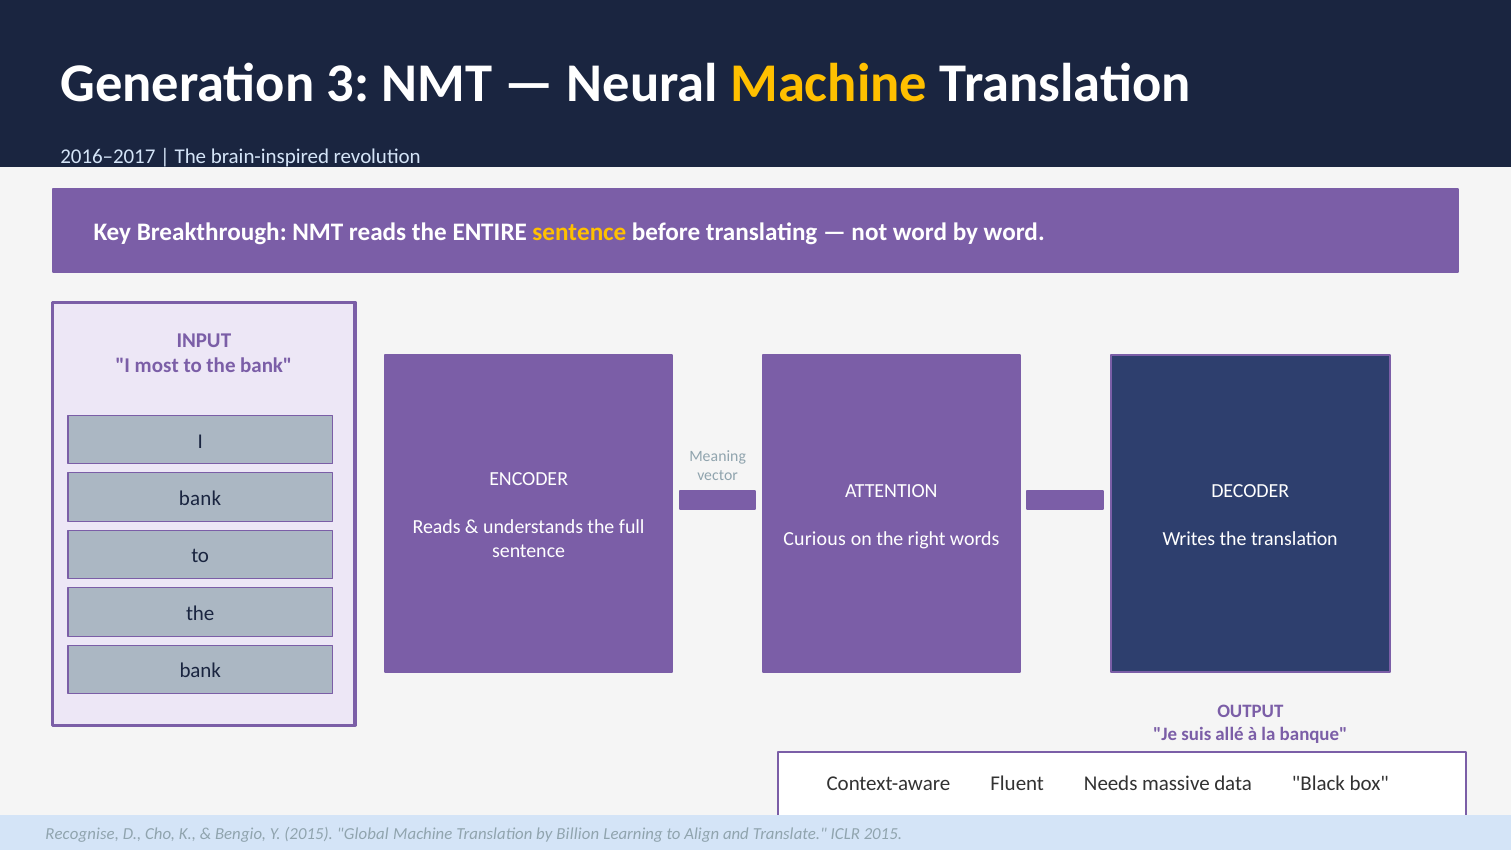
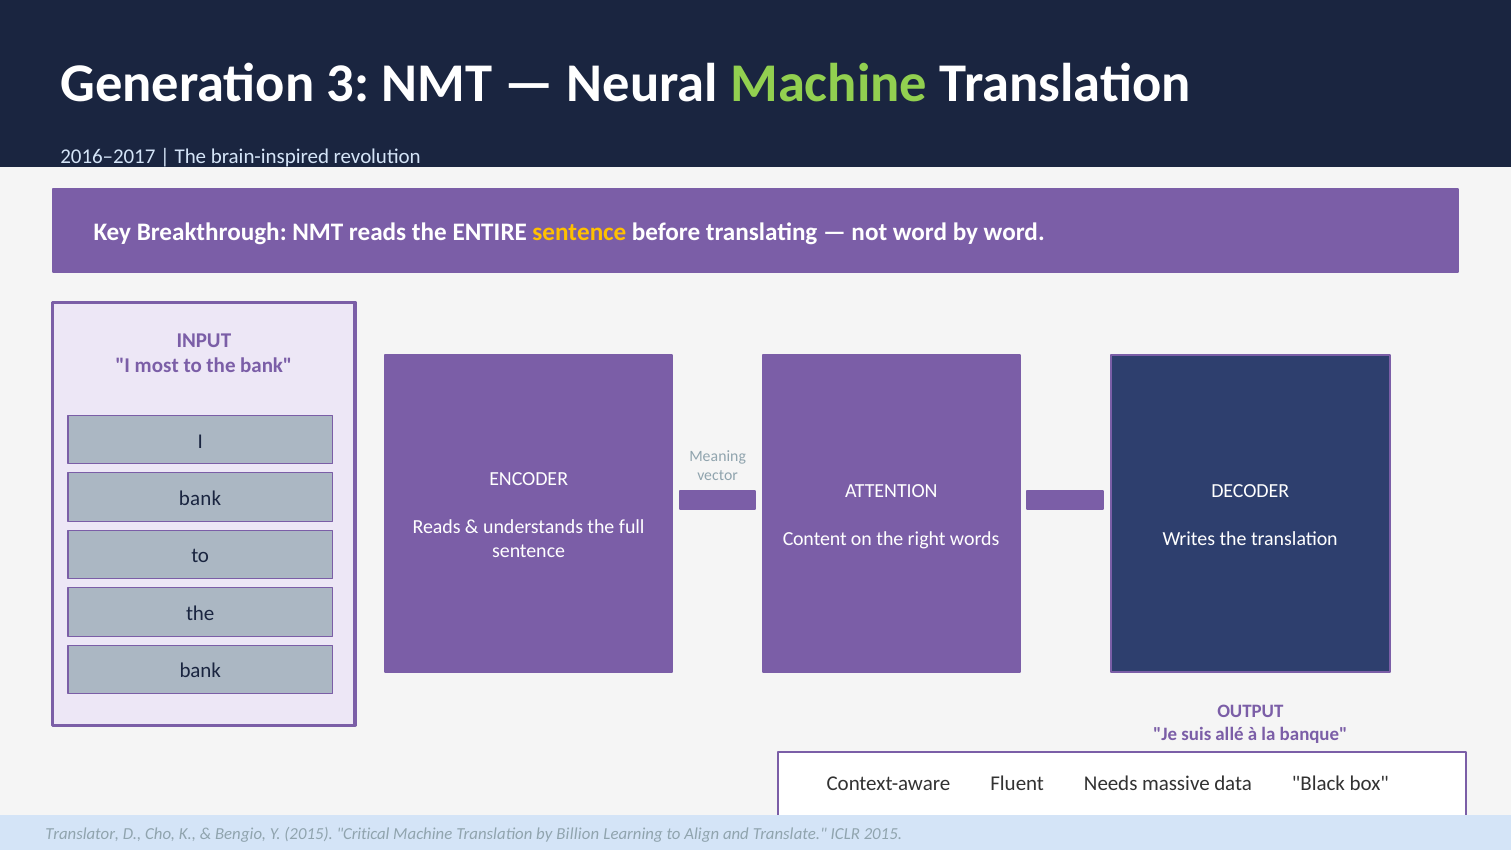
Machine colour: yellow -> light green (829, 83)
Curious: Curious -> Content (815, 539)
Recognise: Recognise -> Translator (82, 834)
Global: Global -> Critical (363, 834)
